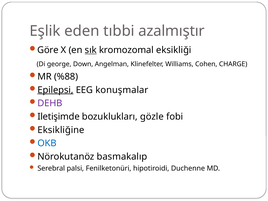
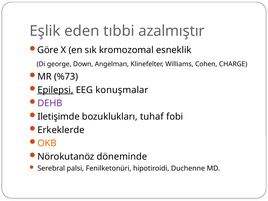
sık underline: present -> none (91, 50)
eksikliği: eksikliği -> esneklik (174, 50)
%88: %88 -> %73 (66, 77)
gözle: gözle -> tuhaf (152, 117)
Eksikliğine: Eksikliğine -> Erkeklerde (61, 130)
OKB colour: blue -> orange (47, 143)
basmakalıp: basmakalıp -> döneminde (122, 157)
